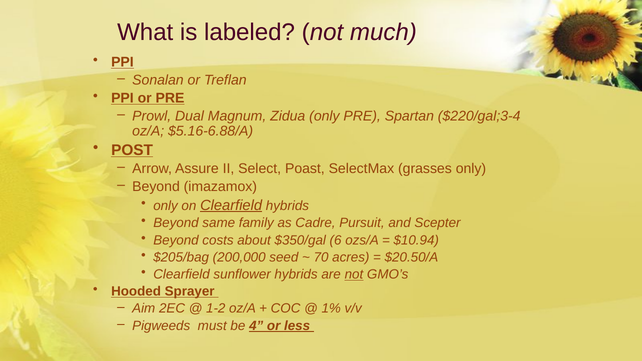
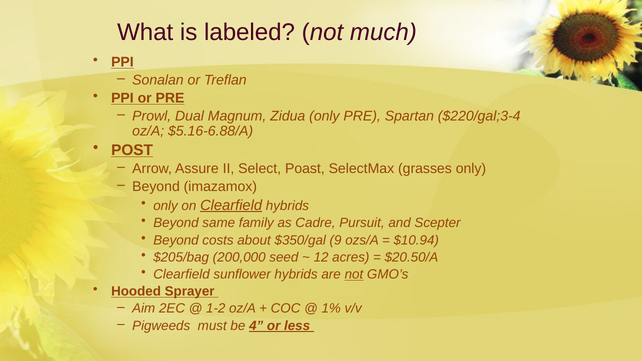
6: 6 -> 9 (336, 240)
70: 70 -> 12 (321, 257)
